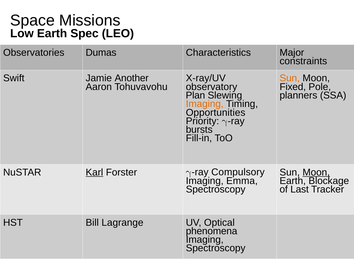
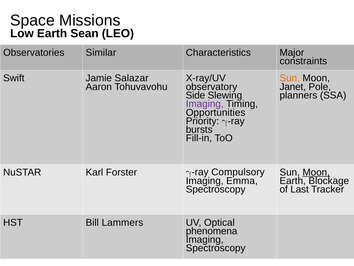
Spec: Spec -> Sean (84, 33)
Dumas: Dumas -> Similar (101, 53)
Another: Another -> Salazar (132, 78)
Fixed: Fixed -> Janet (293, 87)
Plan: Plan -> Side (195, 95)
Imaging colour: orange -> purple (205, 104)
Karl underline: present -> none (94, 172)
Lagrange: Lagrange -> Lammers (122, 222)
